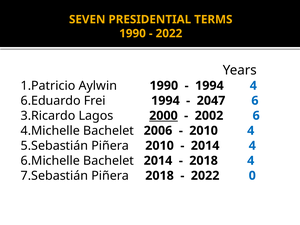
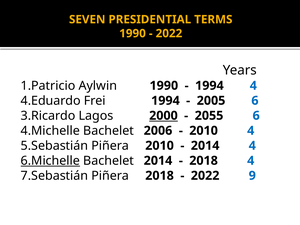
6.Eduardo: 6.Eduardo -> 4.Eduardo (51, 101)
2047: 2047 -> 2005 (211, 101)
2002: 2002 -> 2055 (209, 116)
6.Michelle underline: none -> present (50, 161)
0: 0 -> 9 (252, 176)
